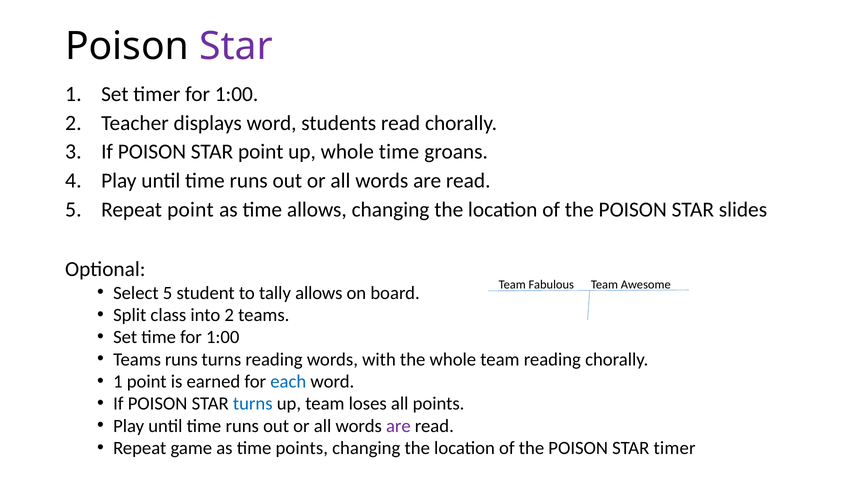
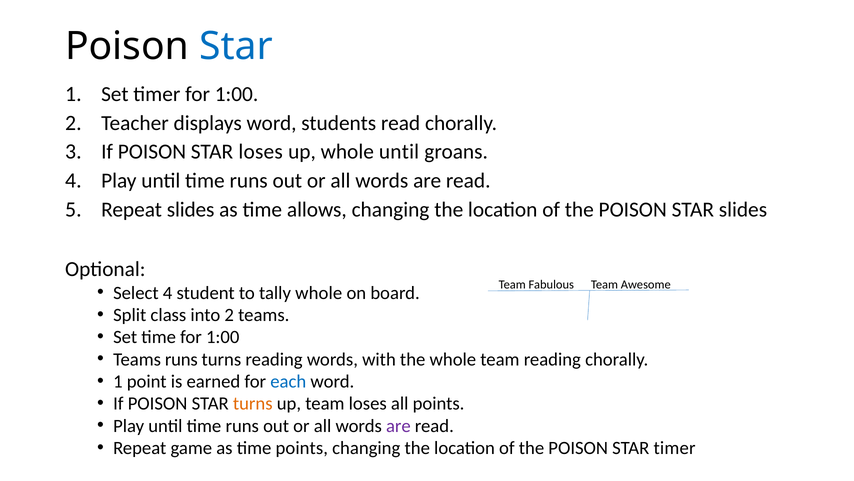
Star colour: purple -> blue (236, 46)
STAR point: point -> loses (261, 152)
whole time: time -> until (399, 152)
Repeat point: point -> slides (191, 209)
Select 5: 5 -> 4 (168, 293)
tally allows: allows -> whole (319, 293)
turns colour: blue -> orange (253, 403)
